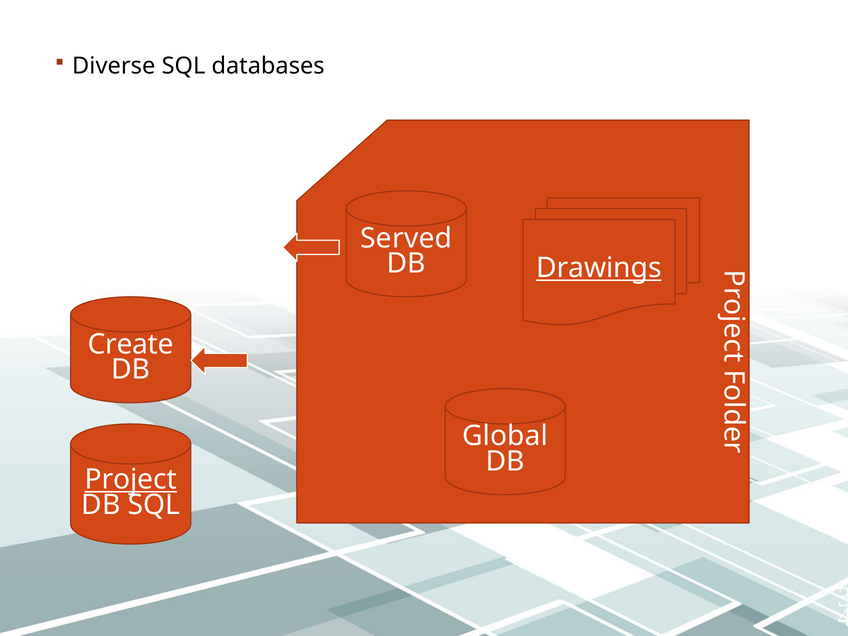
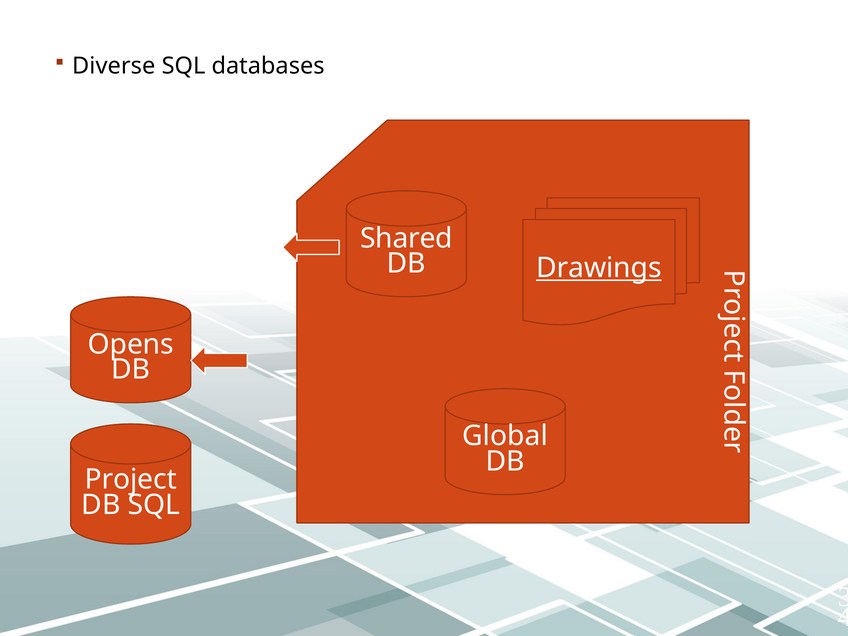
Served: Served -> Shared (406, 238)
Create: Create -> Opens (131, 344)
Project underline: present -> none (131, 480)
